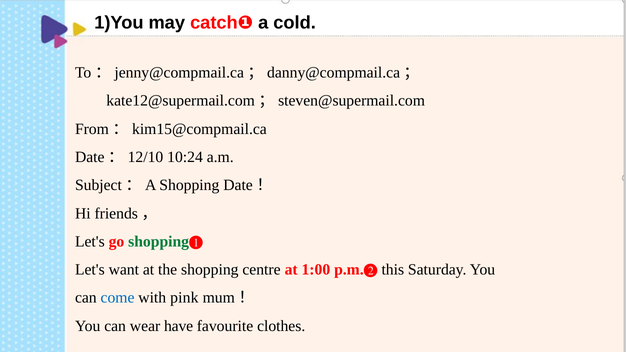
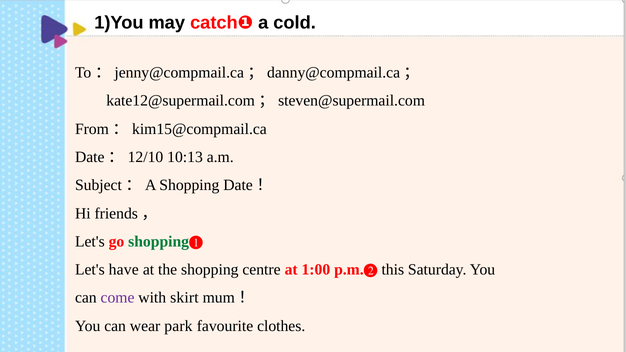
10:24: 10:24 -> 10:13 (185, 157)
want: want -> have (124, 270)
come colour: blue -> purple (118, 298)
pink: pink -> skirt (184, 298)
have: have -> park (178, 326)
